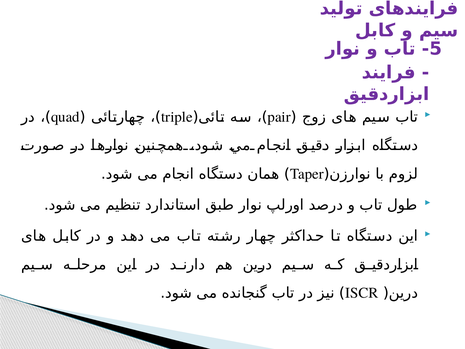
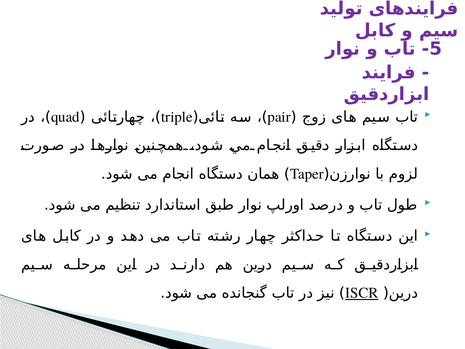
ISCR underline: none -> present (362, 293)
